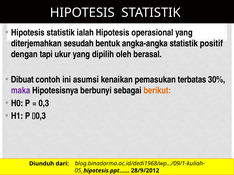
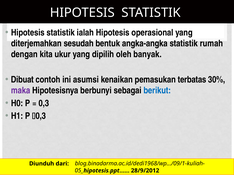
positif: positif -> rumah (211, 44)
tapi: tapi -> kita (46, 54)
berasal: berasal -> banyak (148, 54)
berikut colour: orange -> blue (157, 91)
